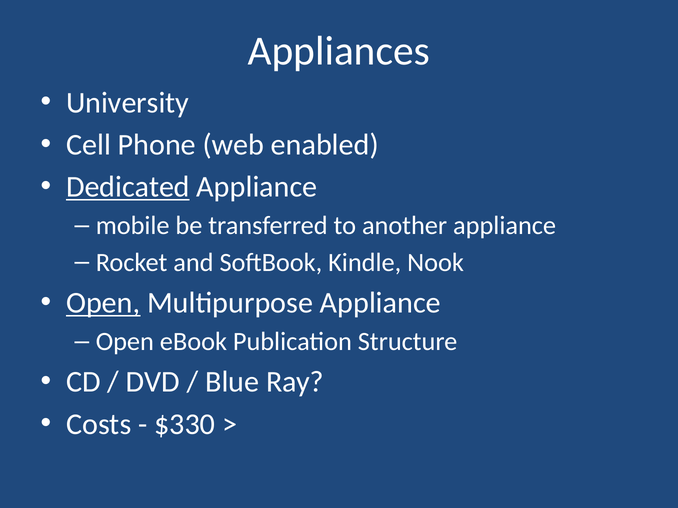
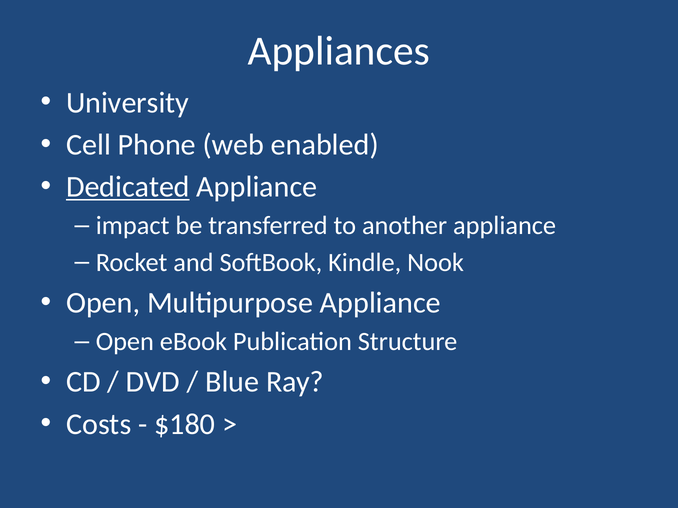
mobile: mobile -> impact (133, 226)
Open underline: present -> none (103, 303)
$330: $330 -> $180 (185, 425)
